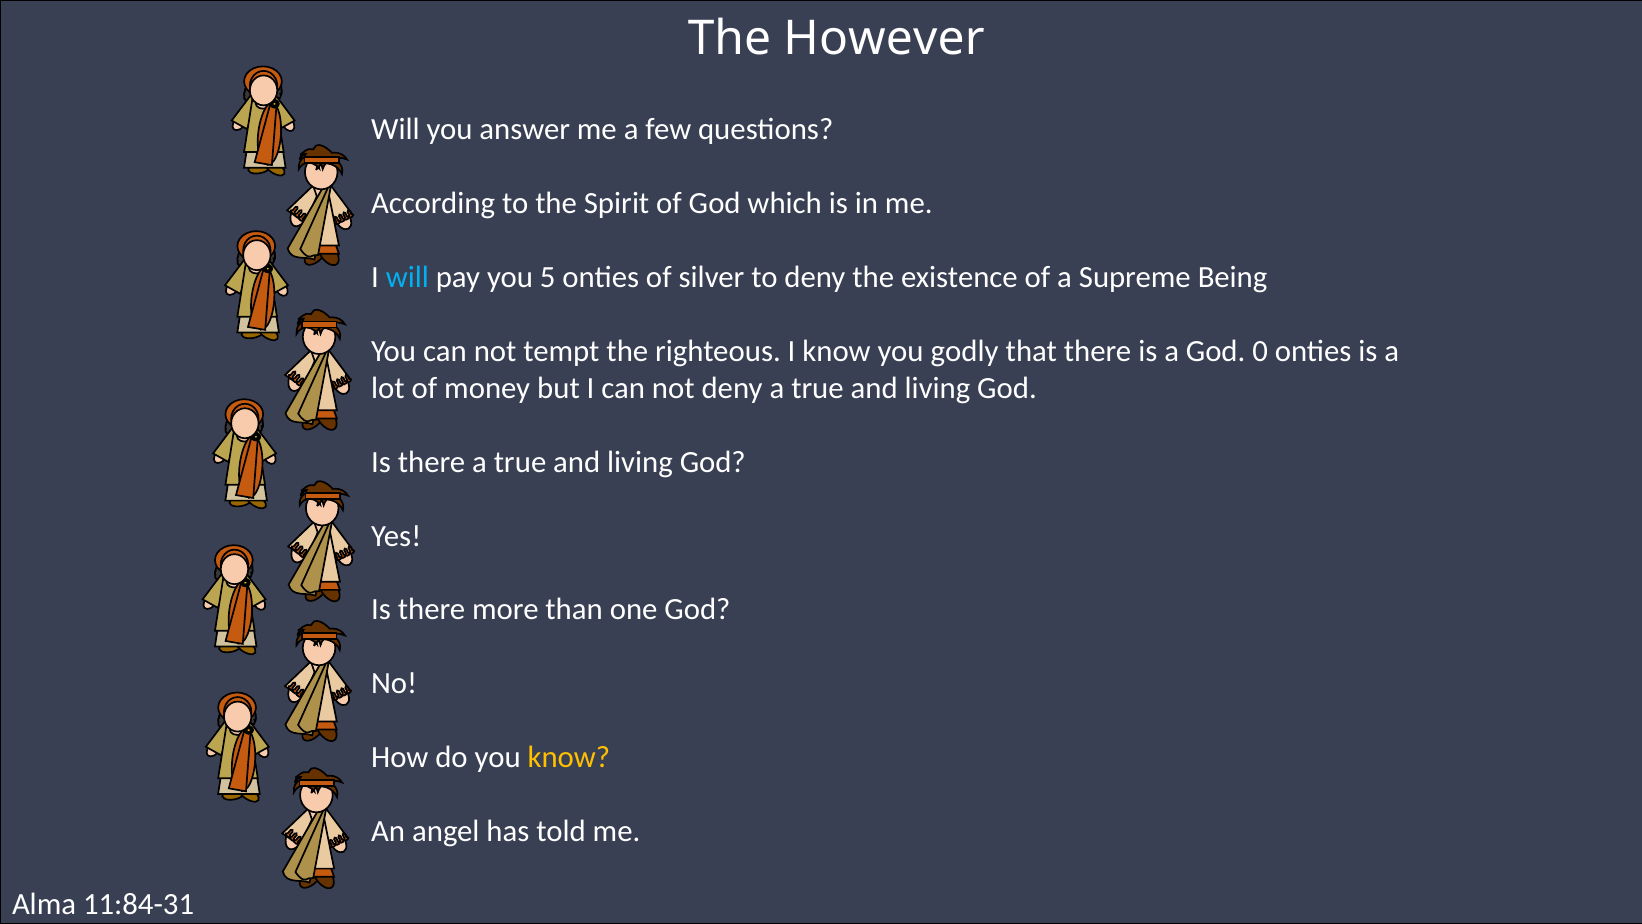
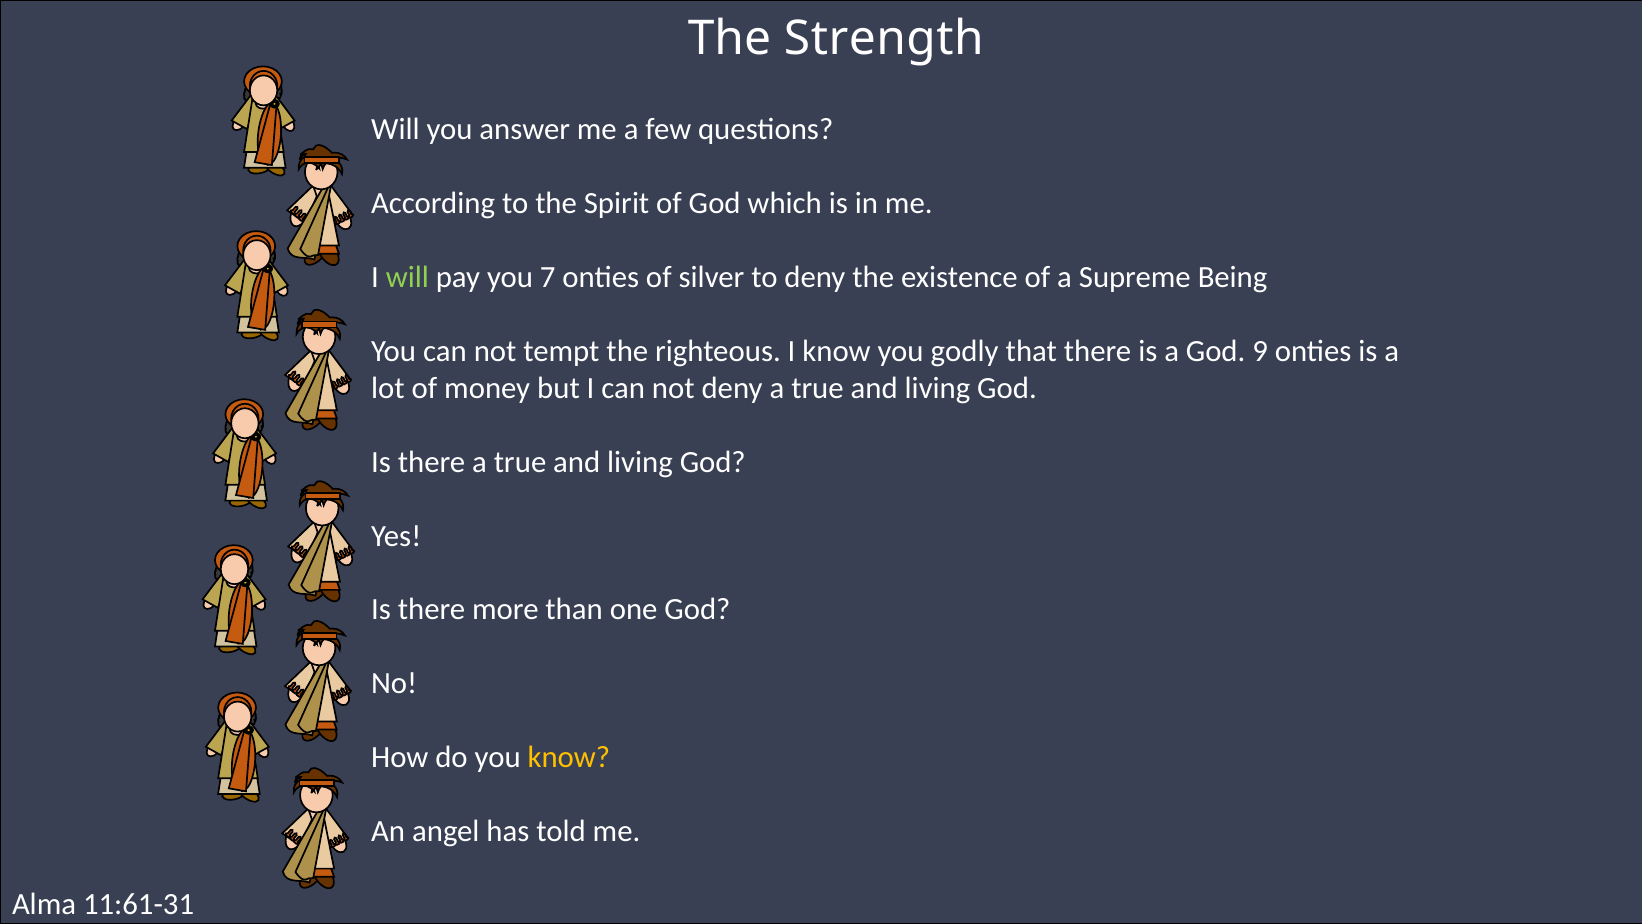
However: However -> Strength (884, 39)
will colour: light blue -> light green (407, 277)
5: 5 -> 7 (548, 277)
0: 0 -> 9 (1260, 351)
11:84-31: 11:84-31 -> 11:61-31 (139, 904)
